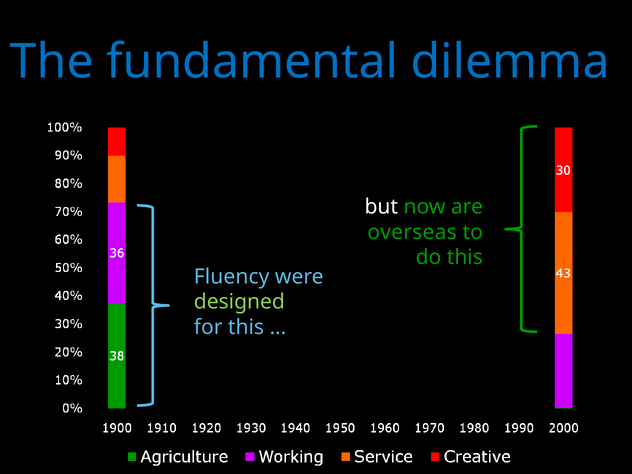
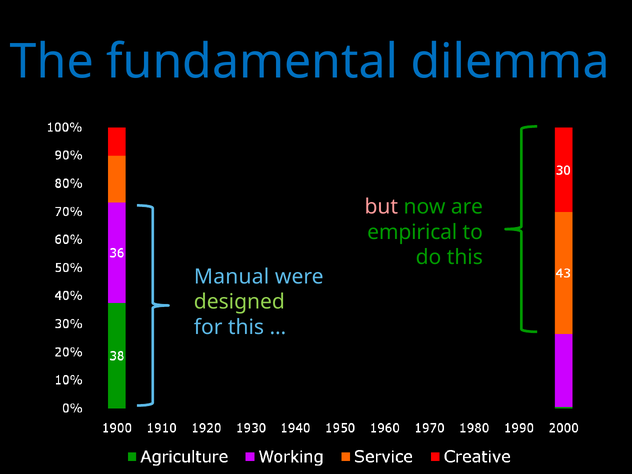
but colour: white -> pink (381, 207)
overseas: overseas -> empirical (412, 232)
Fluency: Fluency -> Manual (232, 277)
